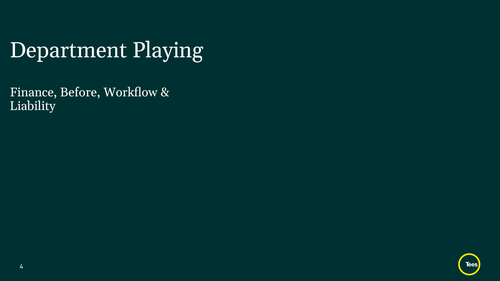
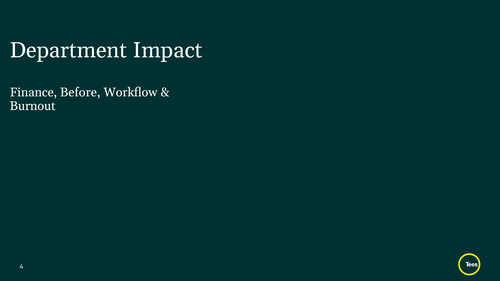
Playing: Playing -> Impact (168, 50)
Liability: Liability -> Burnout (33, 106)
